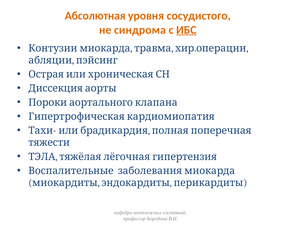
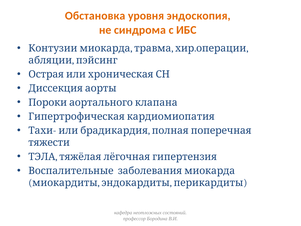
Абсолютная: Абсолютная -> Обстановка (95, 16)
сосудистого: сосудистого -> эндоскопия (199, 16)
ИБС underline: present -> none (186, 30)
